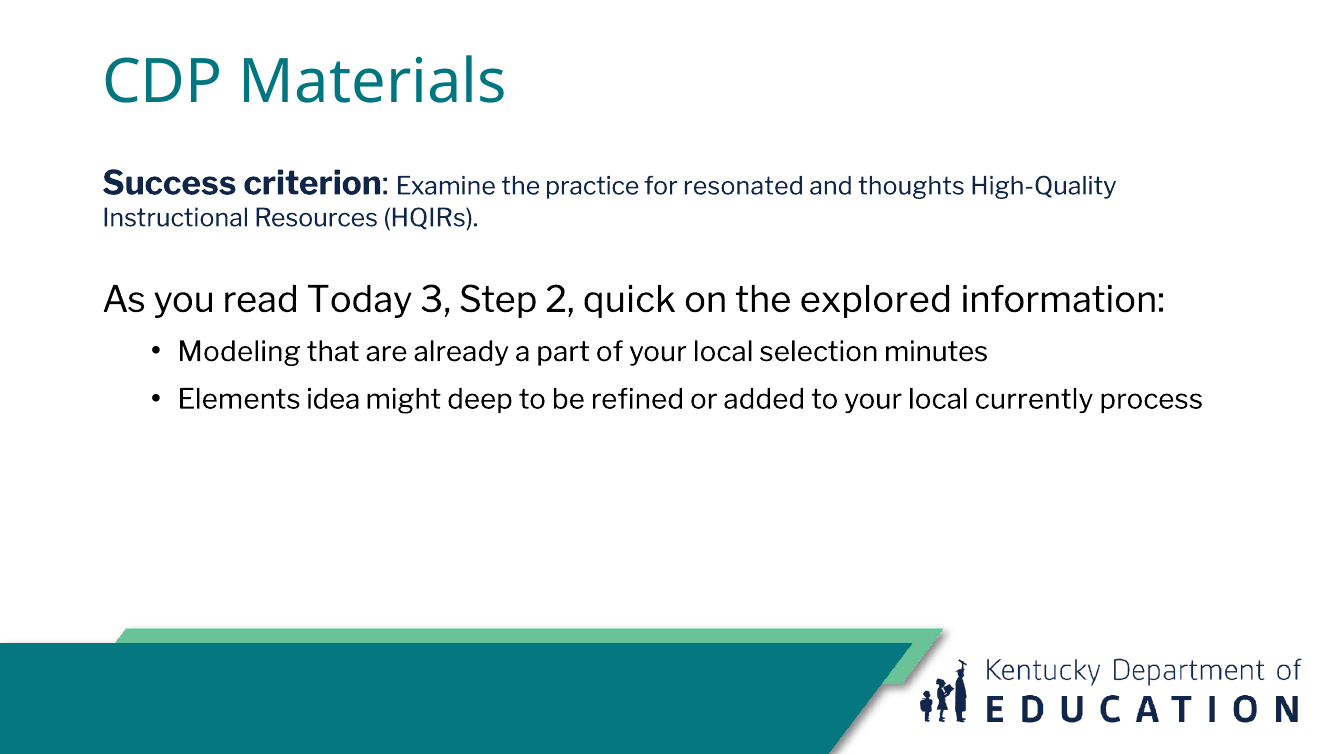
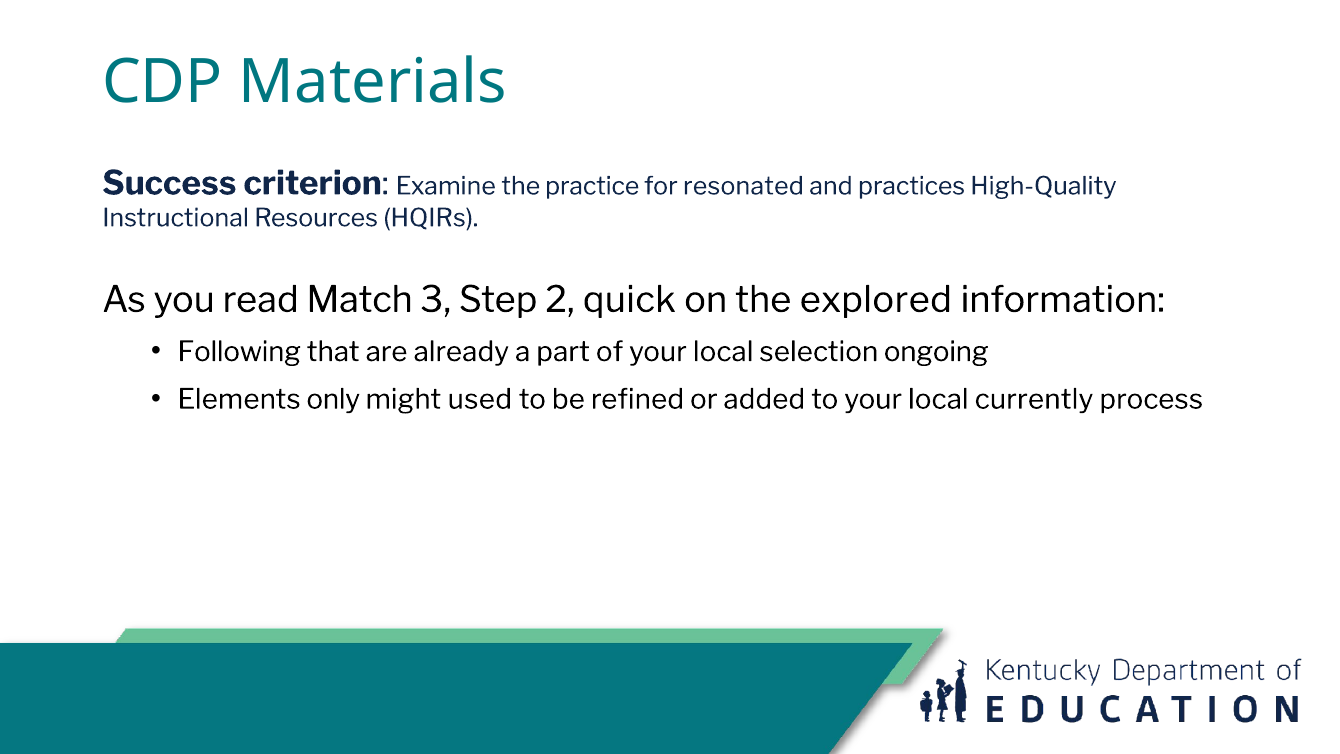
thoughts: thoughts -> practices (912, 186)
Today: Today -> Match (360, 300)
Modeling: Modeling -> Following (239, 352)
minutes: minutes -> ongoing (936, 352)
idea: idea -> only (333, 399)
deep: deep -> used (480, 399)
